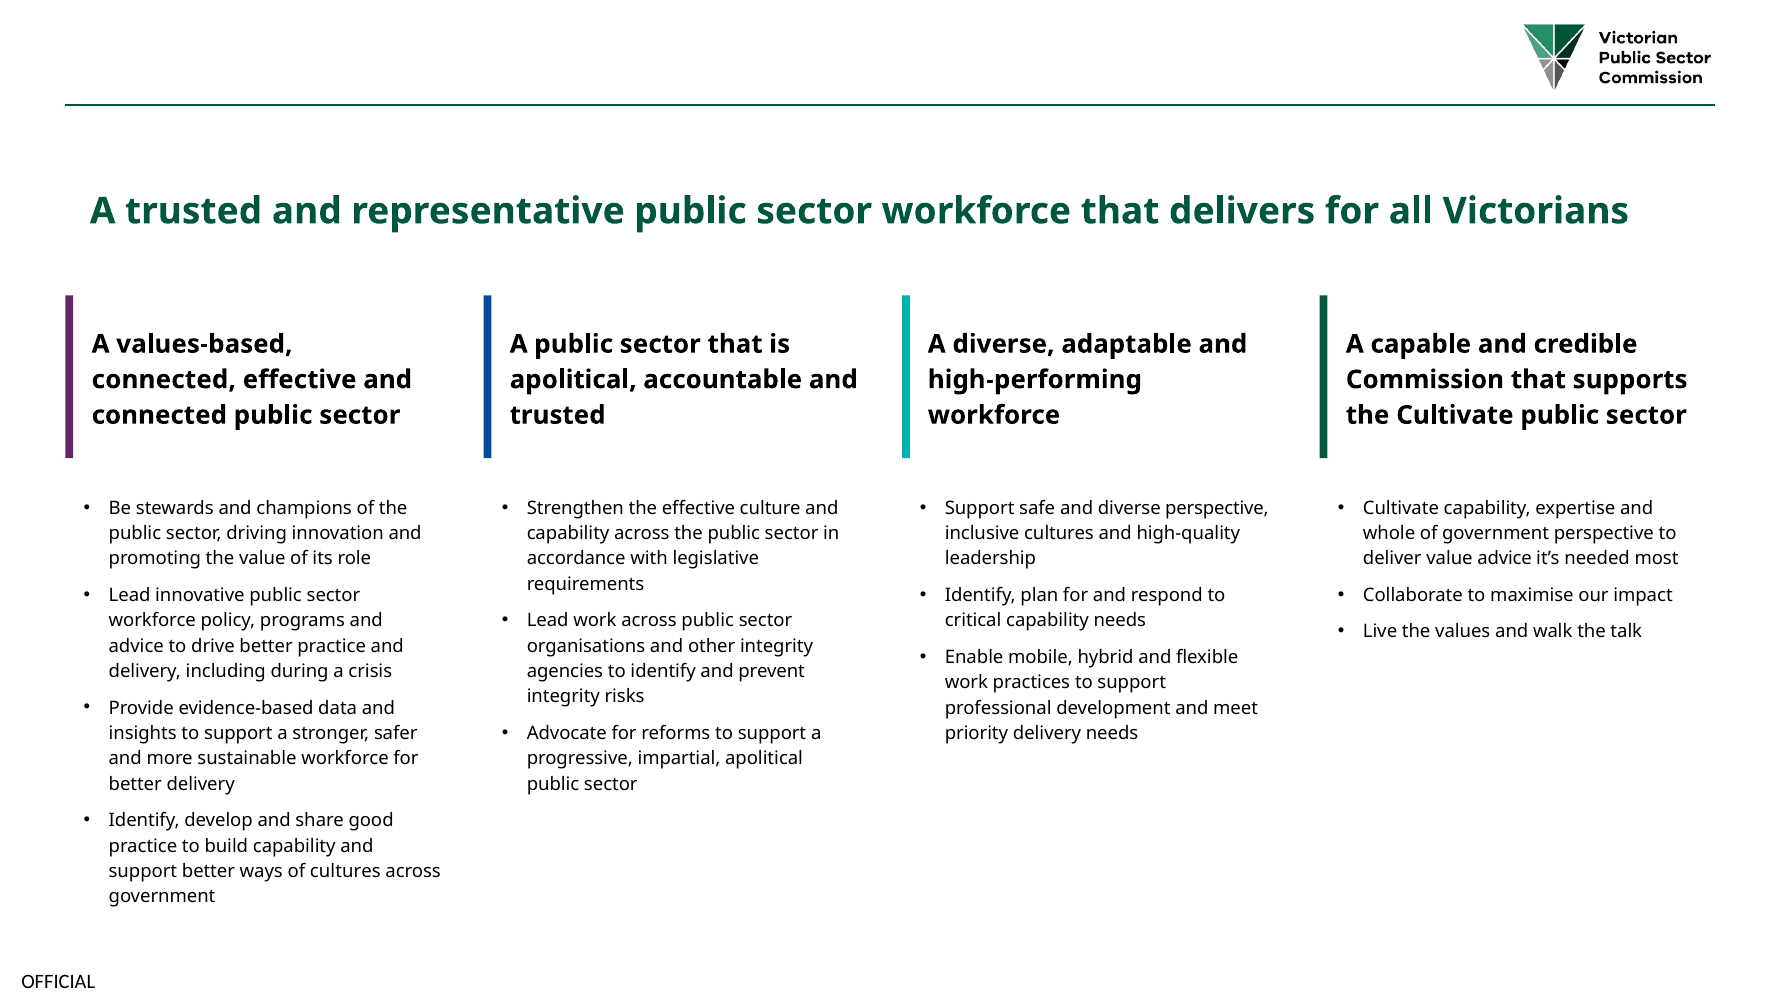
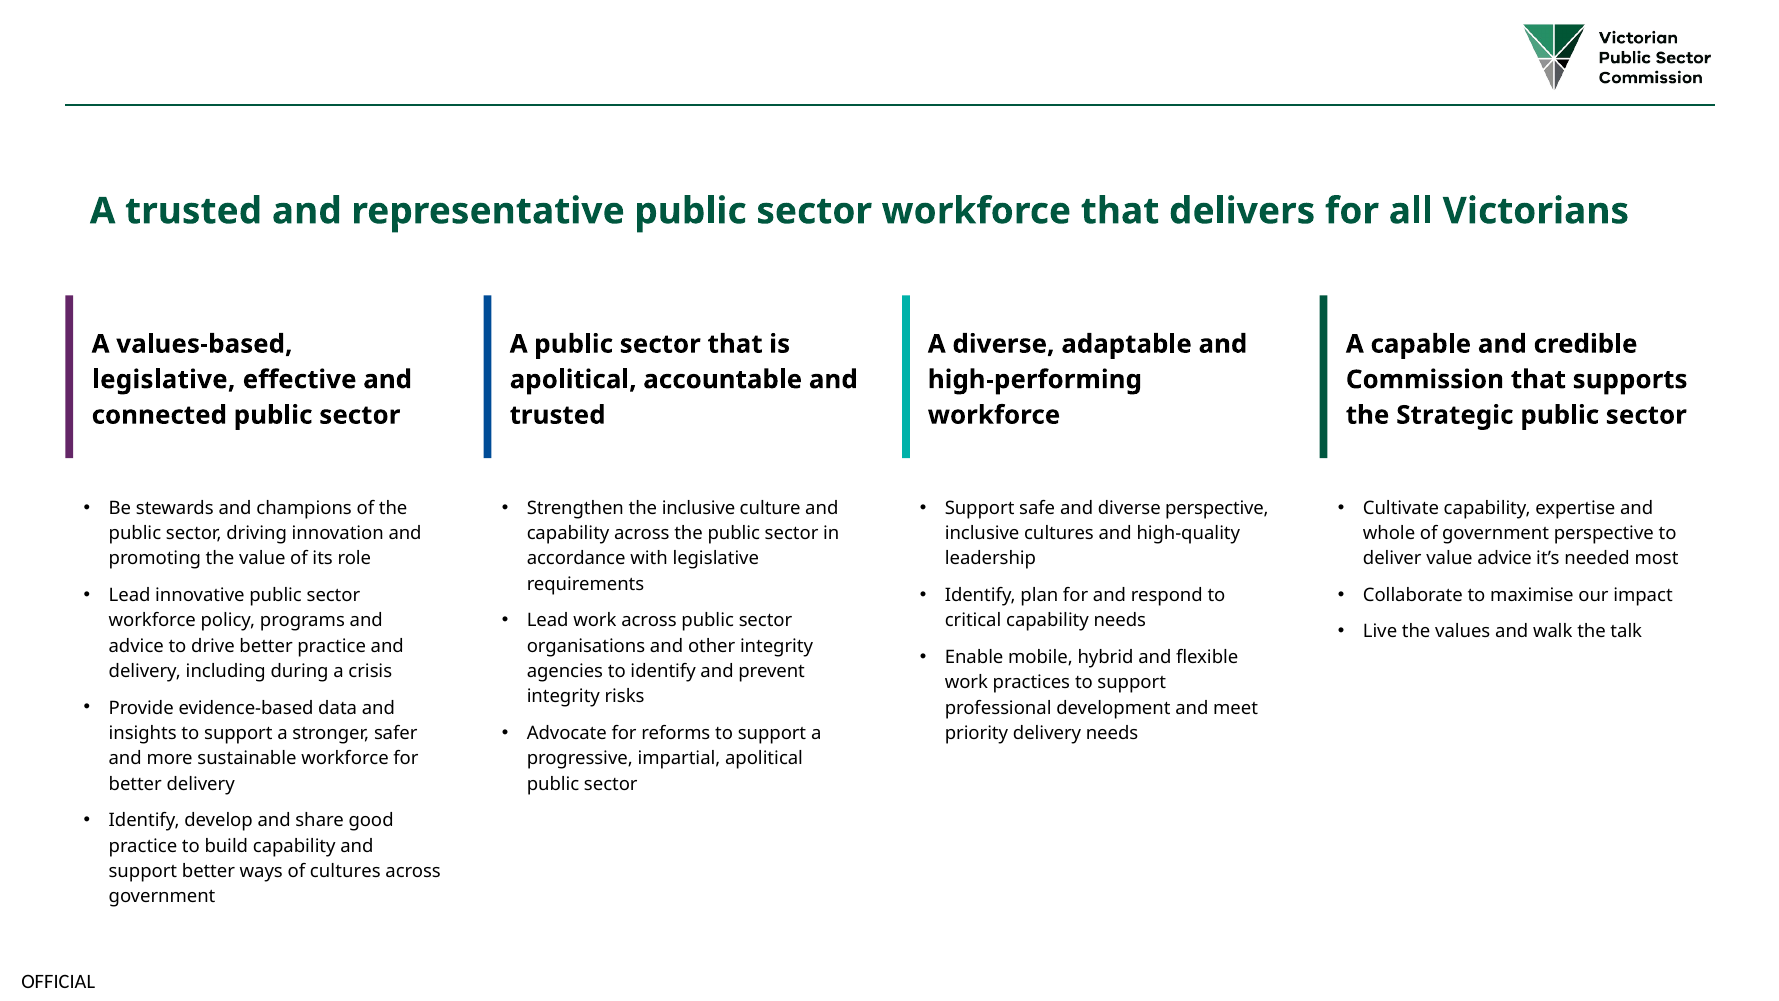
connected: connected -> legislative (164, 380)
the Cultivate: Cultivate -> Strategic (1455, 415)
the effective: effective -> inclusive (699, 508)
